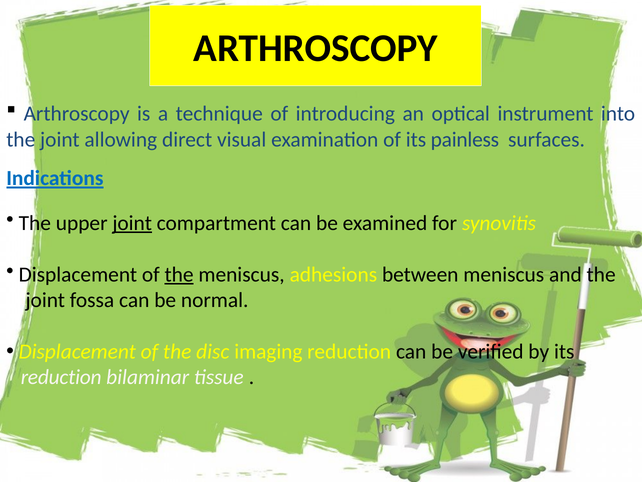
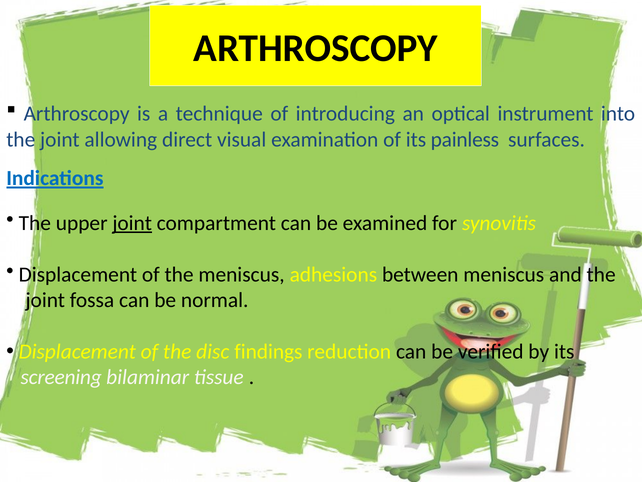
the underline: present -> none (179, 274)
imaging: imaging -> findings (268, 351)
reduction: reduction -> screening (61, 377)
